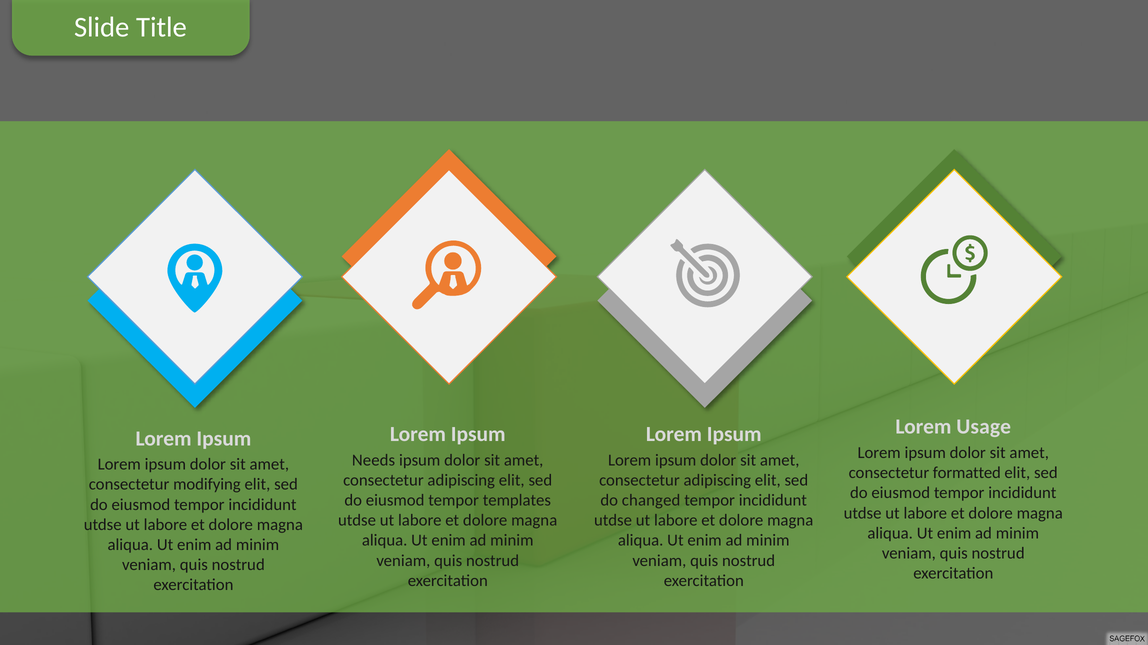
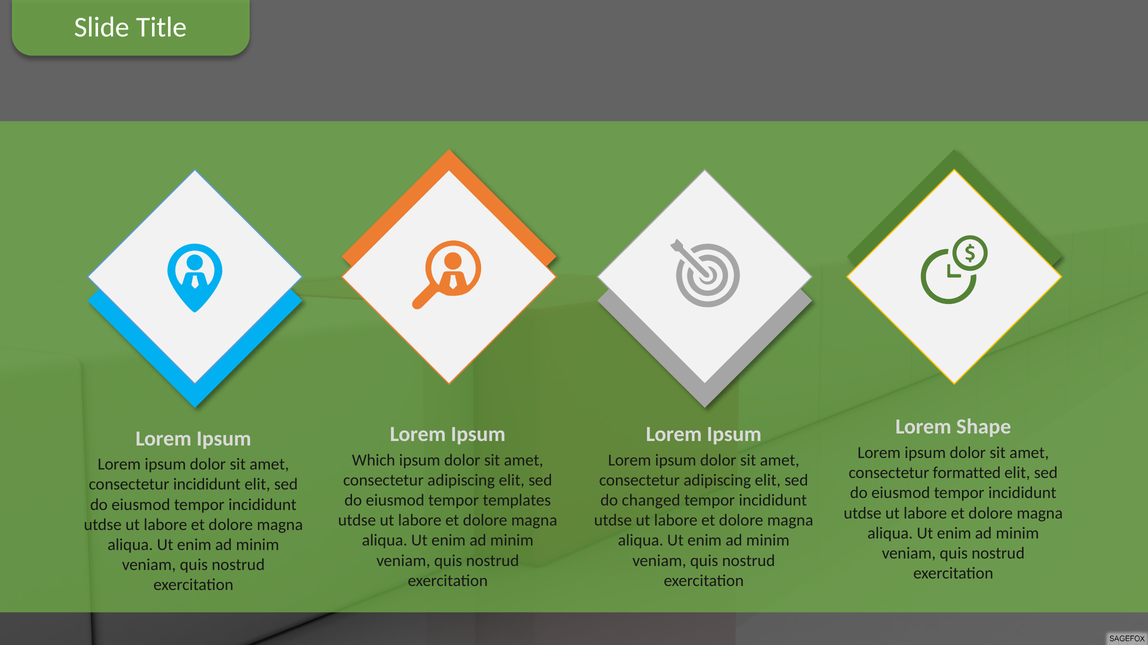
Usage: Usage -> Shape (984, 427)
Needs: Needs -> Which (374, 461)
consectetur modifying: modifying -> incididunt (207, 485)
